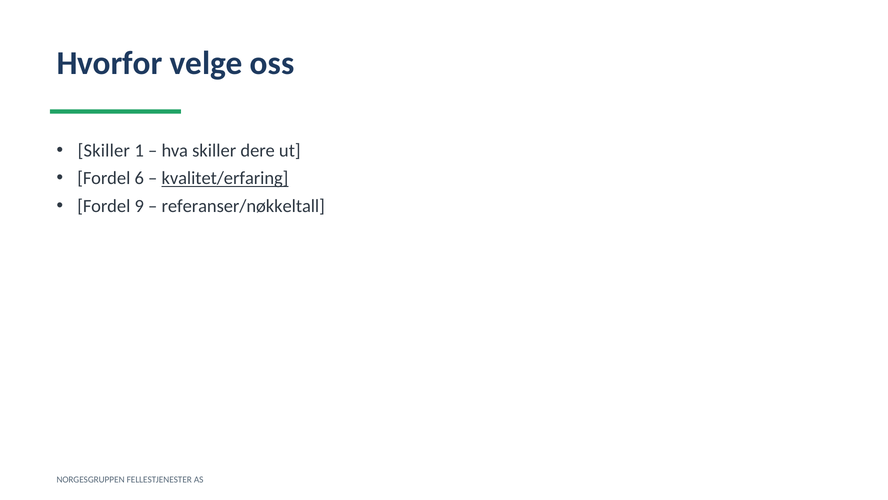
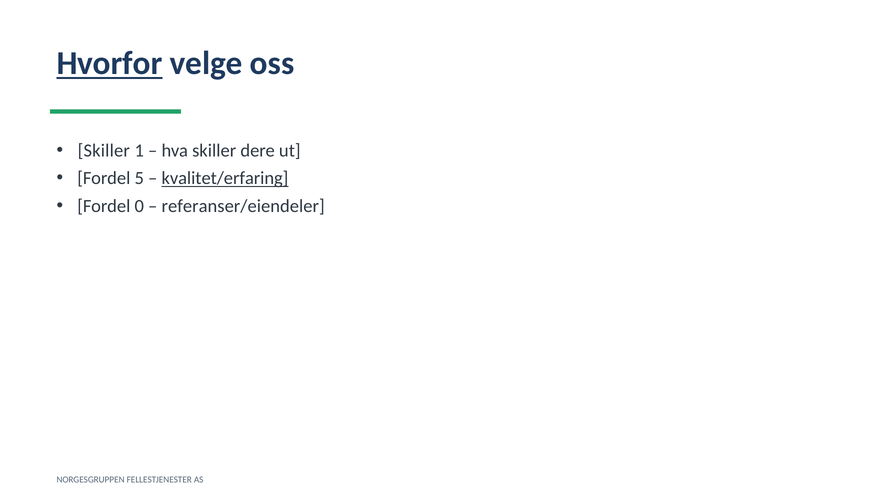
Hvorfor underline: none -> present (109, 63)
6: 6 -> 5 (139, 178)
9: 9 -> 0 (139, 206)
referanser/nøkkeltall: referanser/nøkkeltall -> referanser/eiendeler (243, 206)
